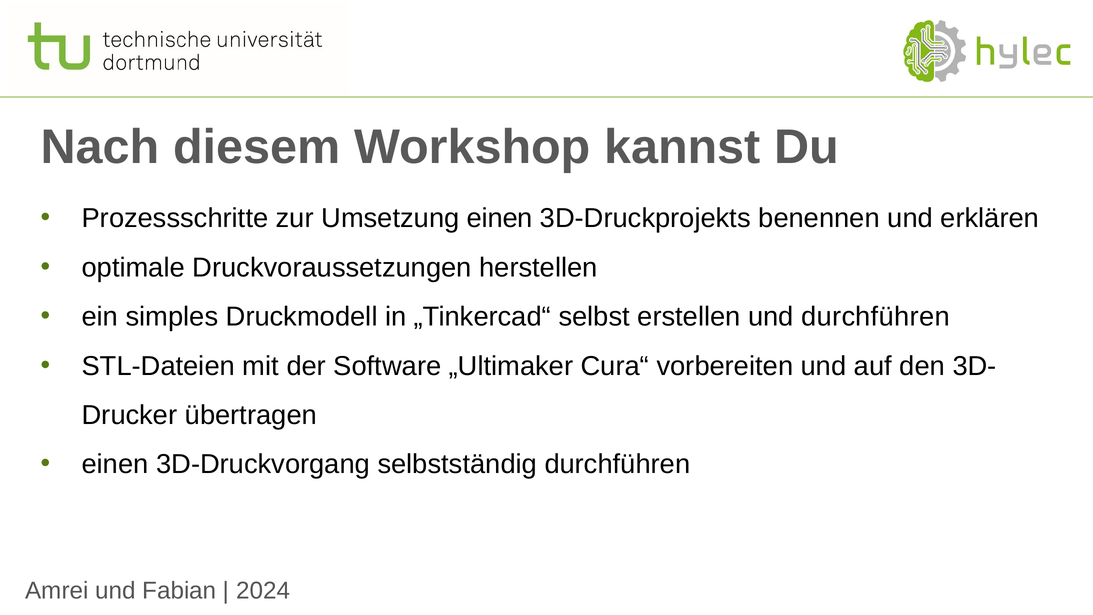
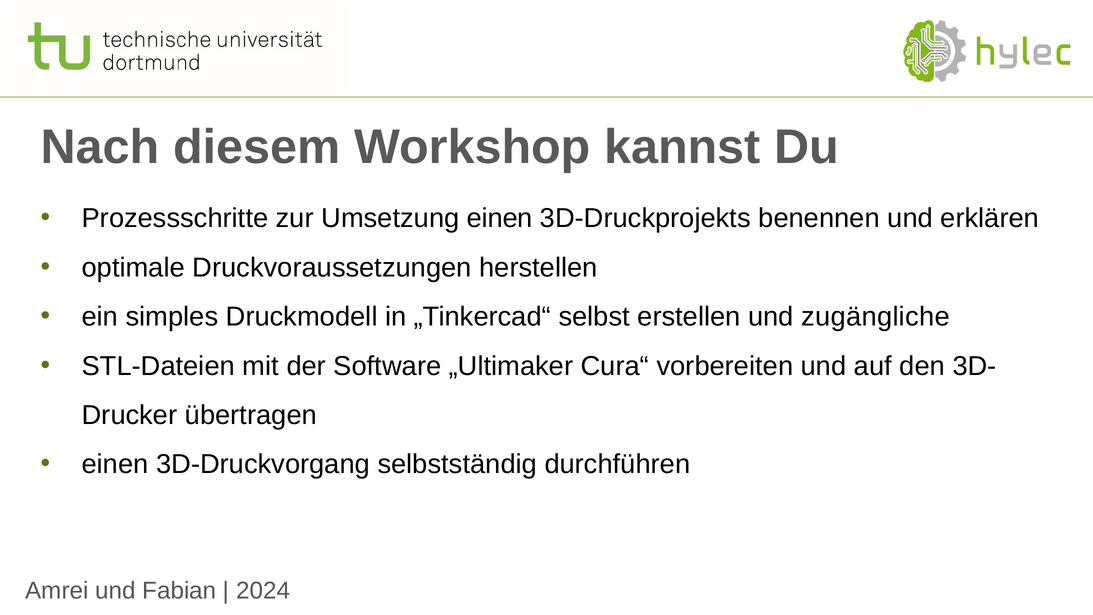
und durchführen: durchführen -> zugängliche (876, 317)
